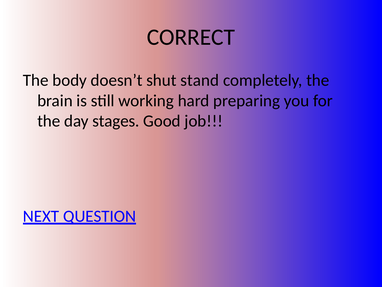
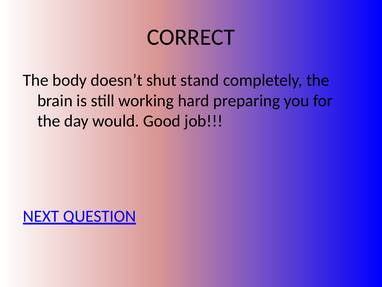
stages: stages -> would (116, 121)
